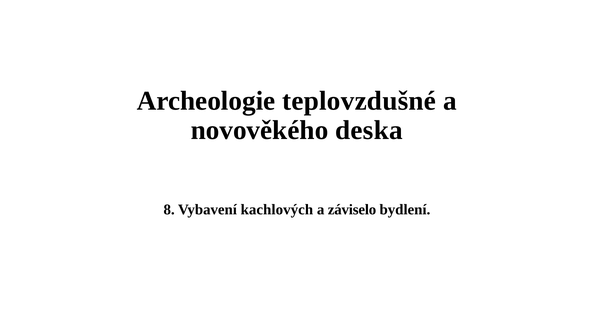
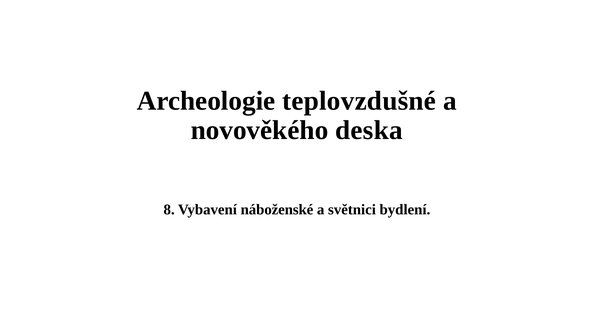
kachlových: kachlových -> náboženské (277, 210)
záviselo: záviselo -> světnici (352, 210)
